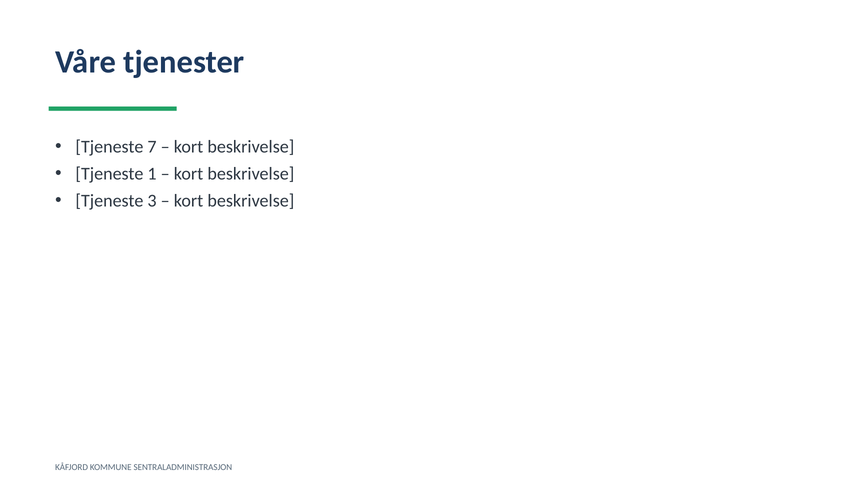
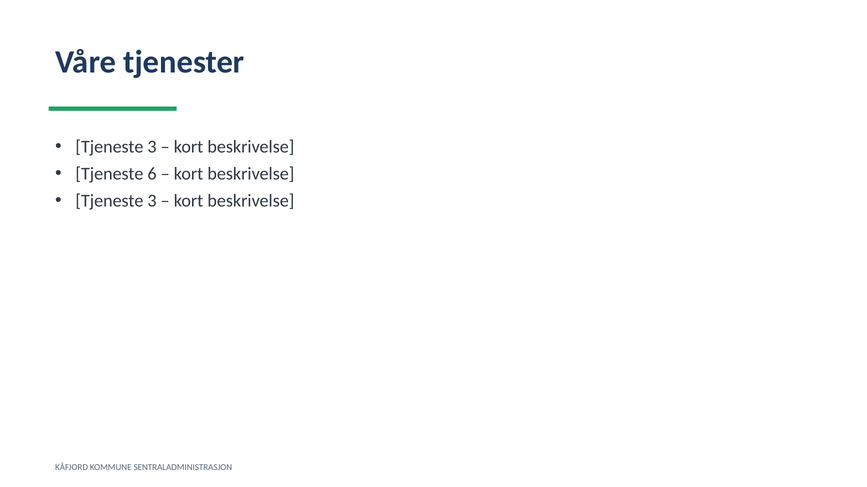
7: 7 -> 3 (152, 147)
1: 1 -> 6 (152, 174)
